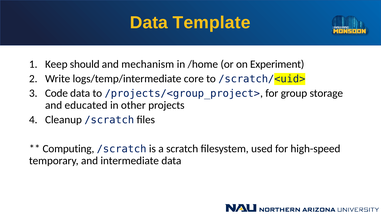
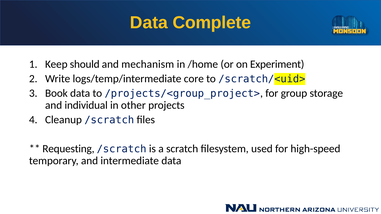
Template: Template -> Complete (212, 23)
Code: Code -> Book (56, 93)
educated: educated -> individual (86, 105)
Computing: Computing -> Requesting (68, 149)
